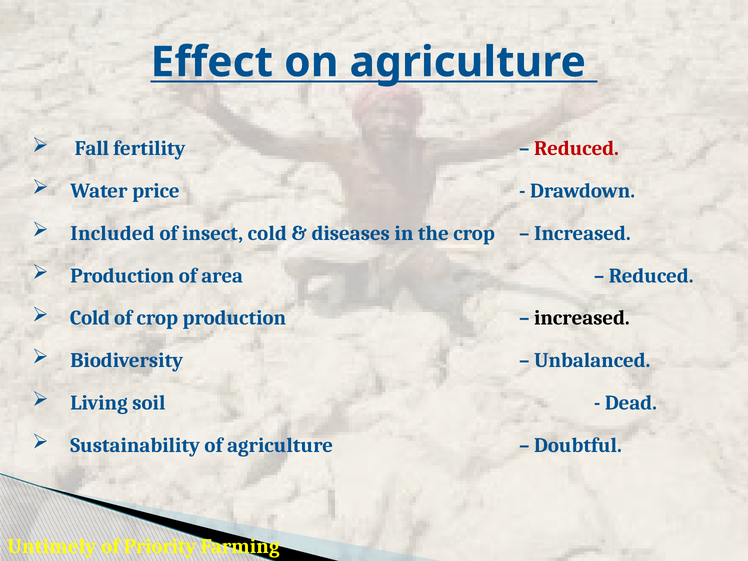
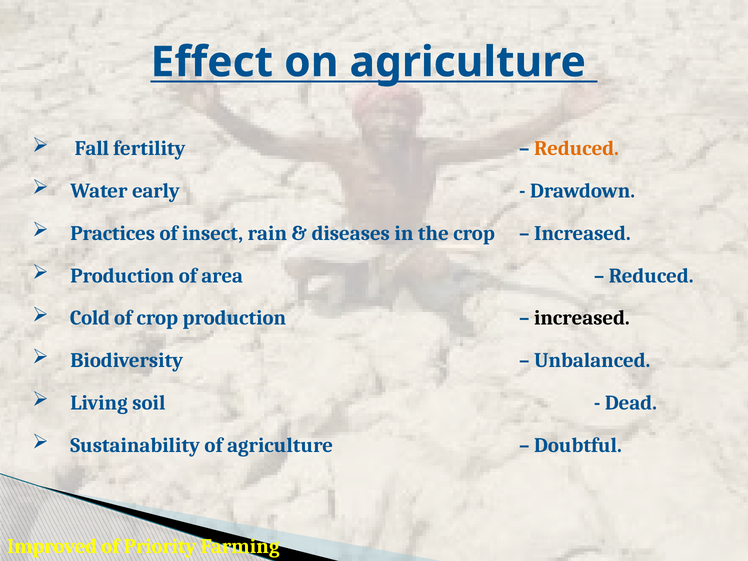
Reduced colour: red -> orange (576, 149)
price: price -> early (156, 191)
Included: Included -> Practices (113, 233)
insect cold: cold -> rain (267, 233)
Untimely: Untimely -> Improved (52, 546)
